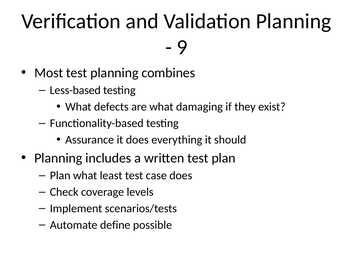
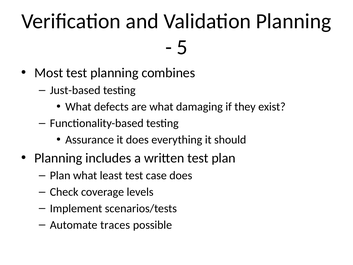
9: 9 -> 5 (182, 47)
Less-based: Less-based -> Just-based (75, 90)
define: define -> traces (115, 225)
